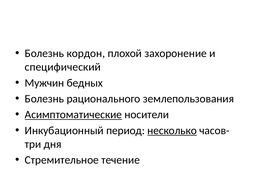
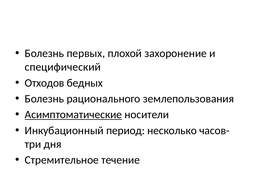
кордон: кордон -> первых (86, 53)
Мужчин: Мужчин -> Отходов (44, 83)
несколько underline: present -> none (172, 130)
